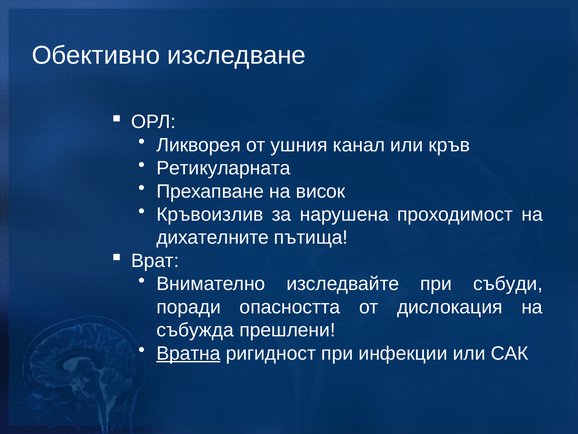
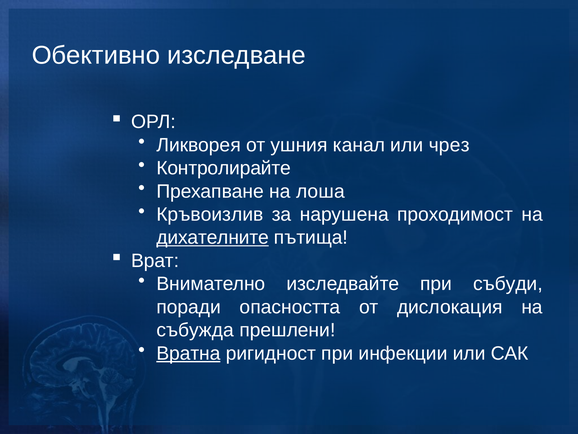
кръв: кръв -> чрез (449, 145)
Ретикуларната: Ретикуларната -> Контролирайте (224, 168)
висок: висок -> лоша (320, 191)
дихателните underline: none -> present (213, 237)
